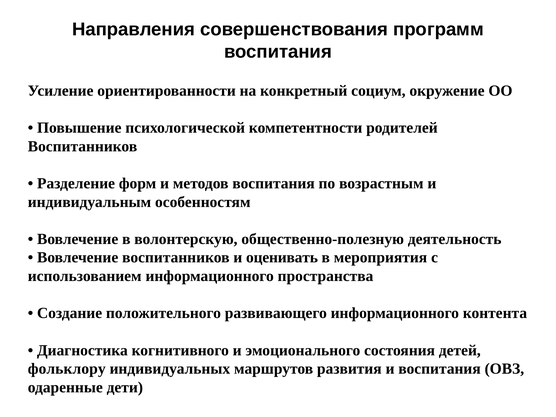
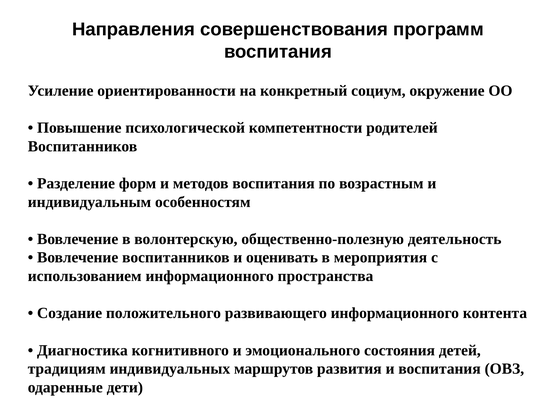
фольклору: фольклору -> традициям (67, 369)
